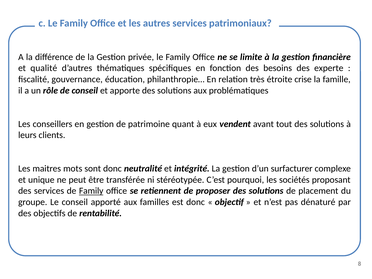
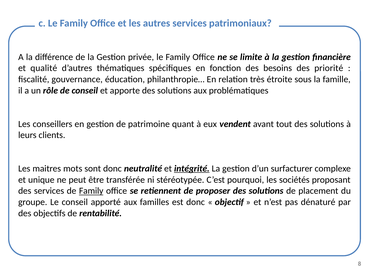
experte: experte -> priorité (329, 68)
crise: crise -> sous (303, 79)
intégrité underline: none -> present (192, 169)
